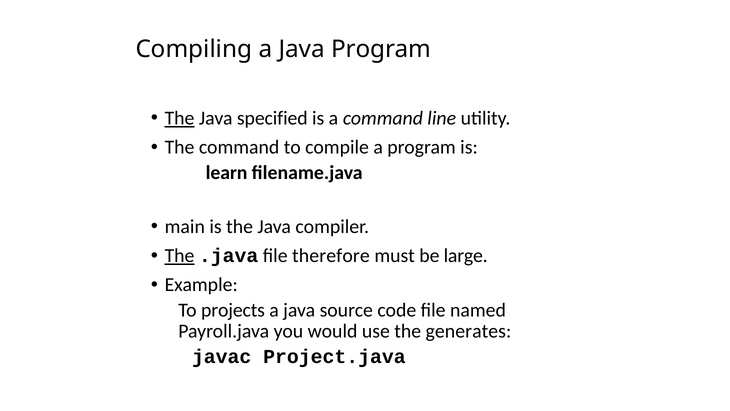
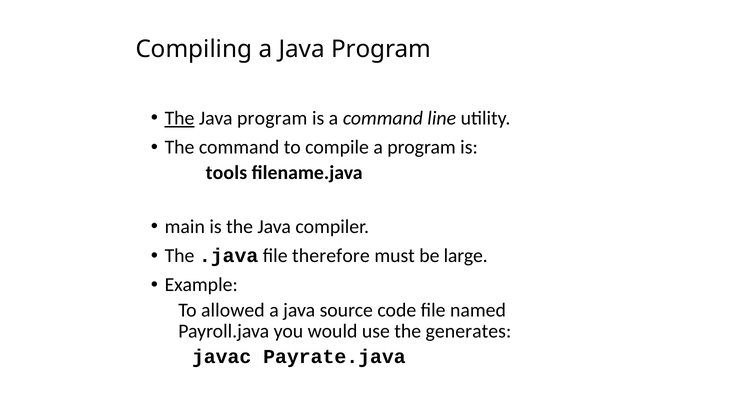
specified: specified -> program (272, 118)
learn: learn -> tools (226, 172)
The underline: present -> none (180, 256)
projects: projects -> allowed (233, 310)
Project.java: Project.java -> Payrate.java (334, 356)
